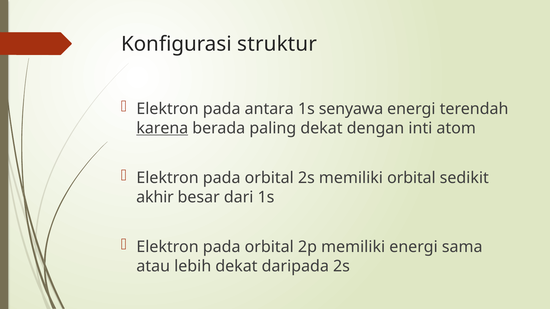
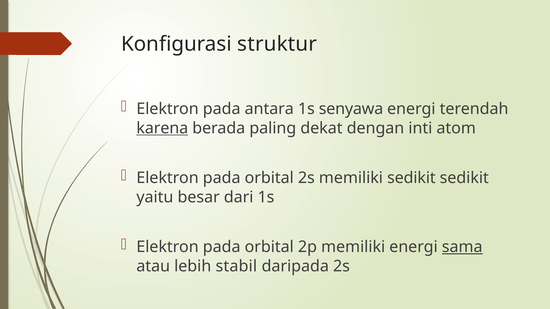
memiliki orbital: orbital -> sedikit (411, 178)
akhir: akhir -> yaitu (155, 197)
sama underline: none -> present (462, 247)
lebih dekat: dekat -> stabil (236, 266)
